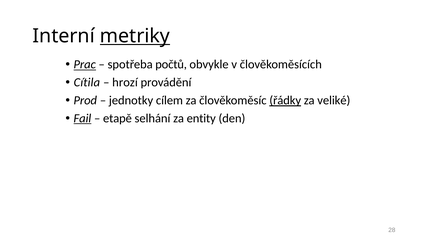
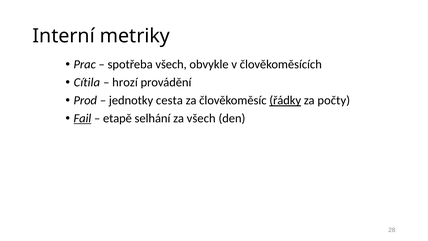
metriky underline: present -> none (135, 36)
Prac underline: present -> none (85, 64)
spotřeba počtů: počtů -> všech (171, 64)
cílem: cílem -> cesta (169, 100)
veliké: veliké -> počty (334, 100)
za entity: entity -> všech (201, 118)
